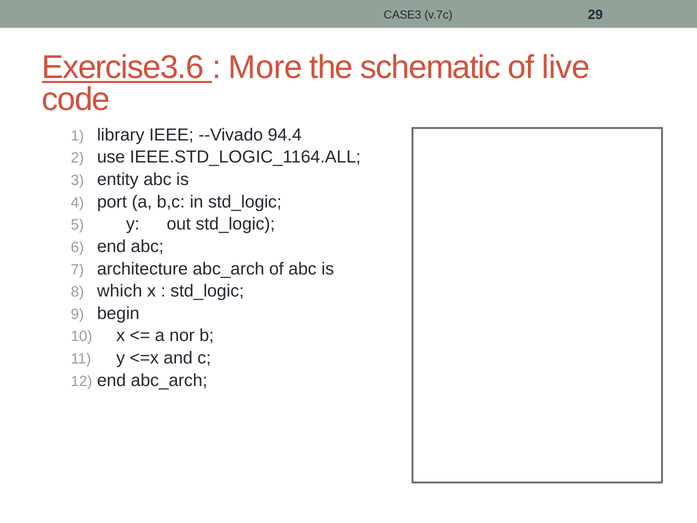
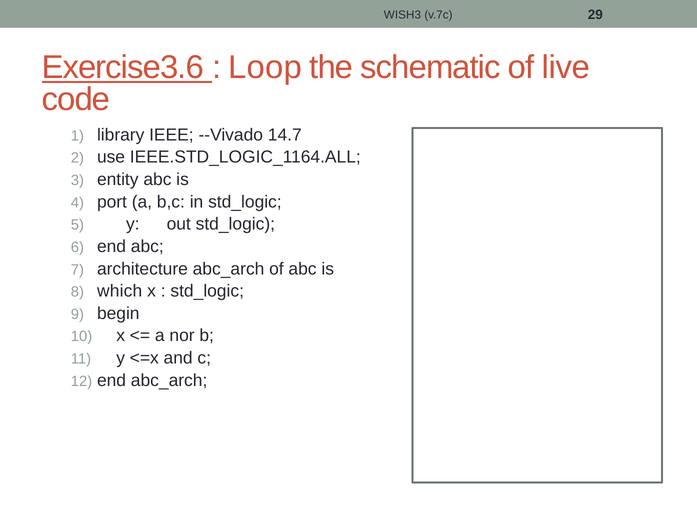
CASE3: CASE3 -> WISH3 (402, 15)
More: More -> Loop (265, 68)
94.4: 94.4 -> 14.7 (285, 135)
